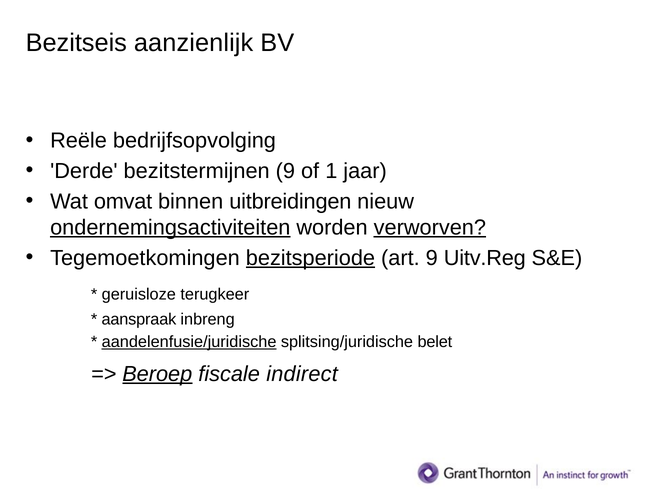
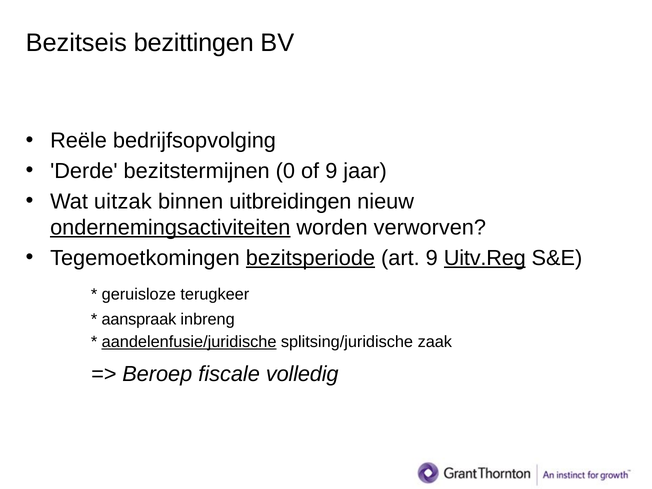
aanzienlijk: aanzienlijk -> bezittingen (194, 43)
bezitstermijnen 9: 9 -> 0 (285, 171)
of 1: 1 -> 9 (331, 171)
omvat: omvat -> uitzak (123, 201)
verworven underline: present -> none (430, 227)
Uitv.Reg underline: none -> present (485, 258)
belet: belet -> zaak (435, 342)
Beroep underline: present -> none (157, 374)
indirect: indirect -> volledig (302, 374)
